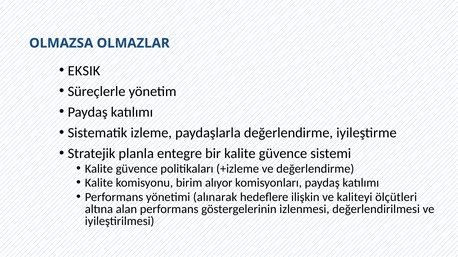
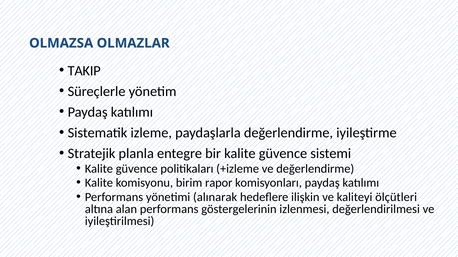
EKSIK: EKSIK -> TAKIP (84, 71)
alıyor: alıyor -> rapor (219, 183)
